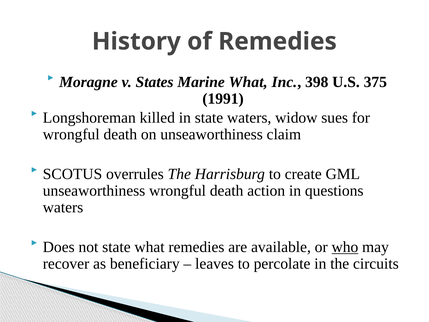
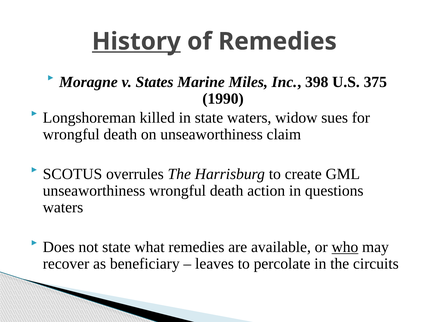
History underline: none -> present (136, 41)
Marine What: What -> Miles (248, 82)
1991: 1991 -> 1990 (223, 99)
